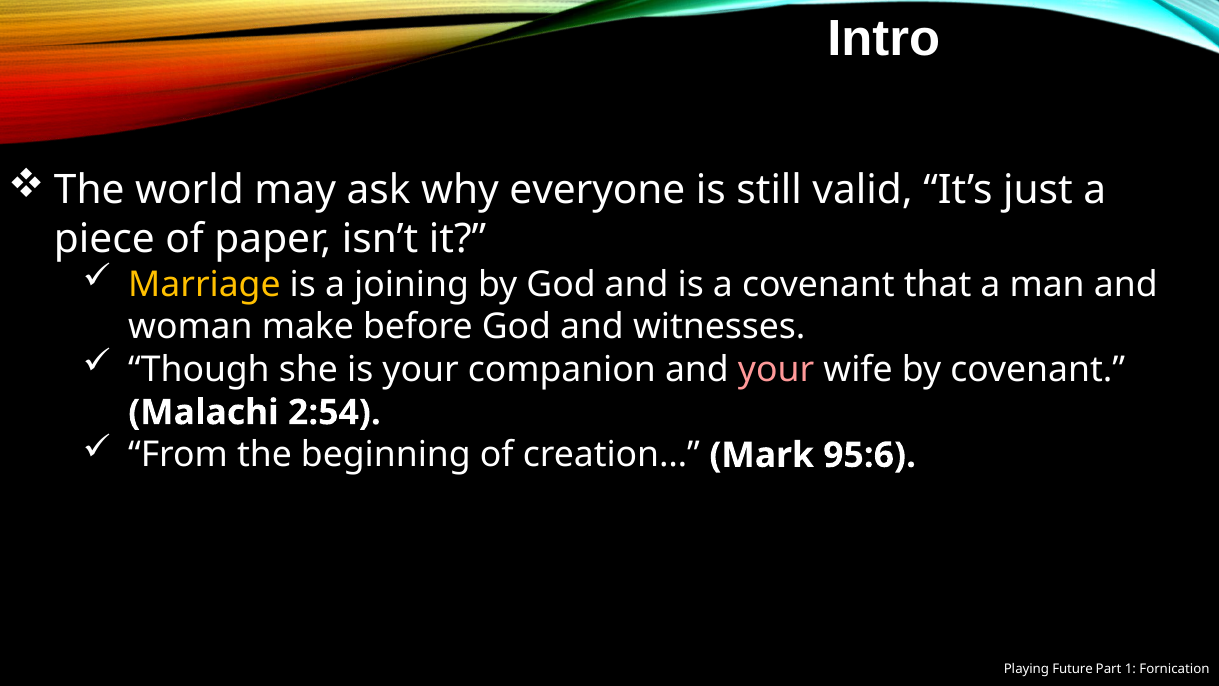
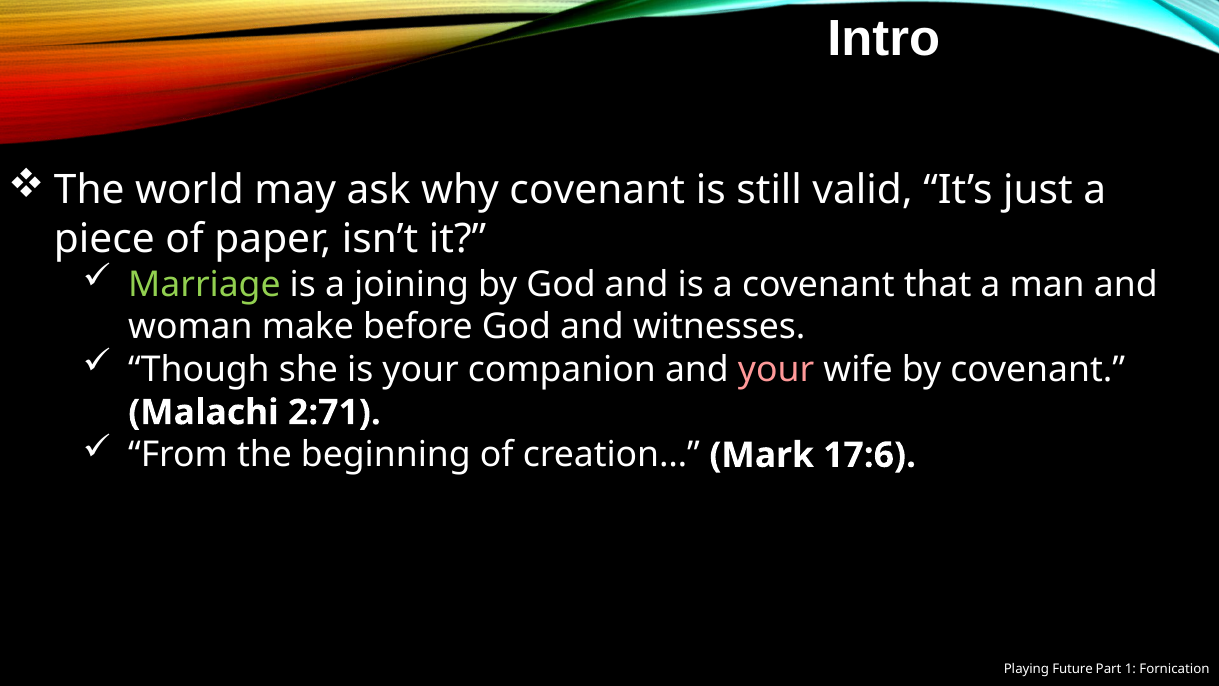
why everyone: everyone -> covenant (597, 190)
Marriage colour: yellow -> light green (204, 284)
2:54: 2:54 -> 2:71 (334, 412)
95:6: 95:6 -> 17:6 (870, 455)
